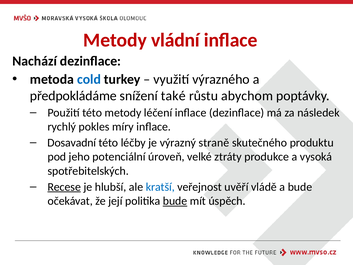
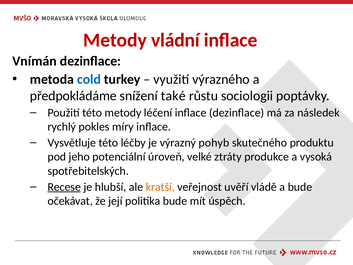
Nachází: Nachází -> Vnímán (35, 61)
abychom: abychom -> sociologii (247, 96)
Dosavadní: Dosavadní -> Vysvětluje (72, 143)
straně: straně -> pohyb (214, 143)
kratší colour: blue -> orange (160, 187)
bude underline: present -> none (175, 201)
